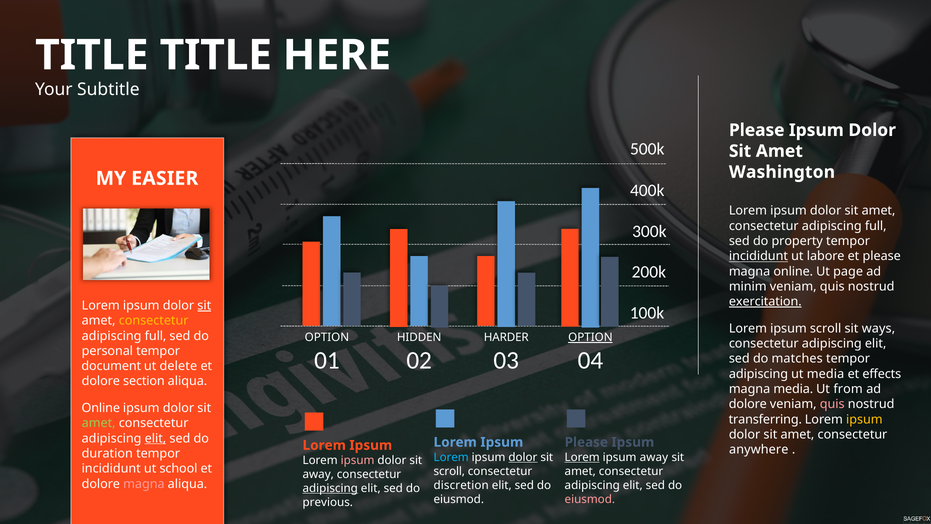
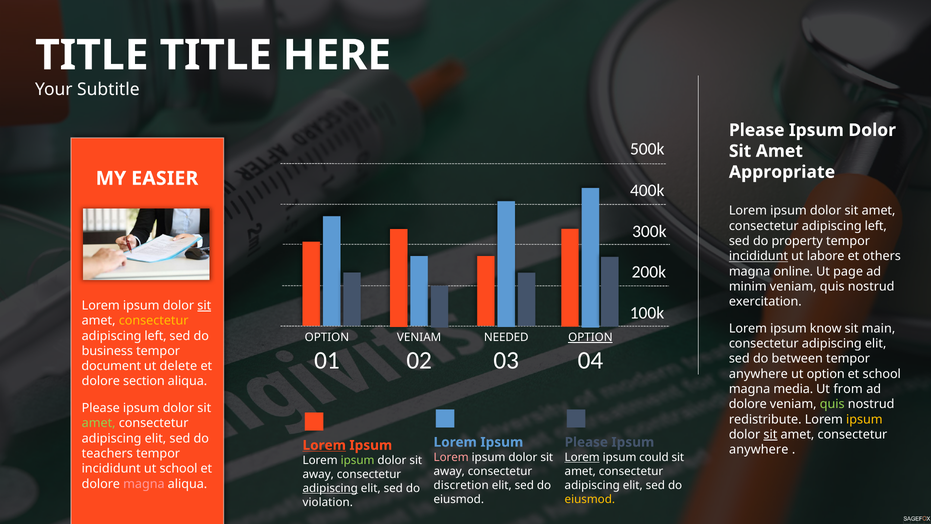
Washington: Washington -> Appropriate (782, 172)
full: full -> left (876, 226)
et please: please -> others (882, 256)
exercitation underline: present -> none (765, 301)
ipsum scroll: scroll -> know (826, 328)
ways: ways -> main (878, 328)
full: full -> left (156, 336)
HIDDEN: HIDDEN -> VENIAM (419, 337)
HARDER: HARDER -> NEEDED (506, 337)
personal: personal -> business (107, 351)
matches: matches -> between (797, 359)
adipiscing: adipiscing -> anywhere (758, 374)
ut media: media -> option (826, 374)
et effects: effects -> school (882, 374)
quis colour: pink -> light green (832, 404)
Online: Online -> Please (101, 408)
transferring: transferring -> redistribute (765, 419)
sit underline: none -> present (770, 434)
elit underline: present -> none (155, 438)
Lorem underline: none -> present (324, 445)
duration: duration -> teachers (107, 453)
Lorem colour: light blue -> pink (451, 457)
dolor underline: present -> none (523, 457)
ipsum away: away -> could (654, 457)
ipsum colour: pink -> light green (358, 460)
scroll: scroll -> away (449, 471)
eiusmod colour: pink -> yellow (590, 499)
previous: previous -> violation (328, 502)
